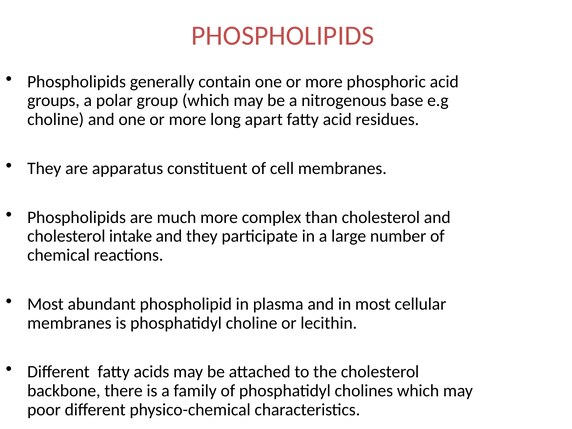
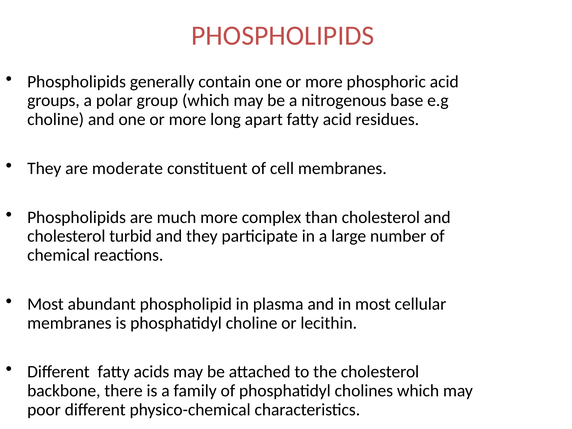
apparatus: apparatus -> moderate (127, 168)
intake: intake -> turbid (131, 236)
